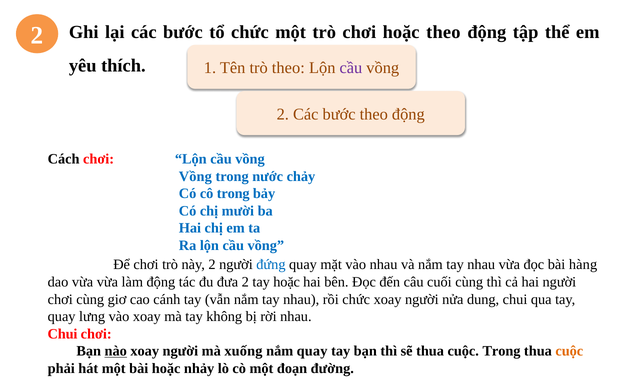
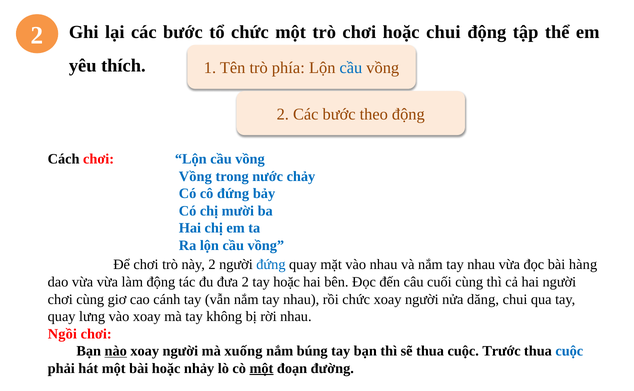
hoặc theo: theo -> chui (443, 32)
trò theo: theo -> phía (288, 68)
cầu colour: purple -> blue (351, 68)
cô trong: trong -> đứng (233, 194)
dung: dung -> dăng (483, 299)
Chui: Chui -> Ngồi (62, 334)
nắm quay: quay -> búng (312, 351)
cuộc Trong: Trong -> Trước (502, 351)
cuộc colour: orange -> blue (569, 351)
một underline: none -> present (261, 368)
